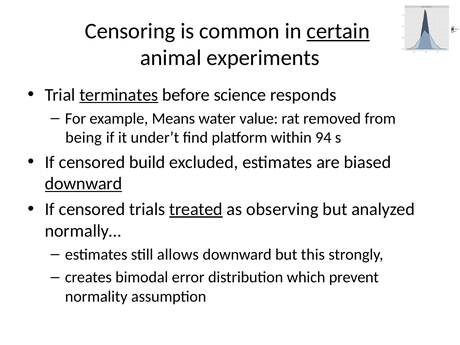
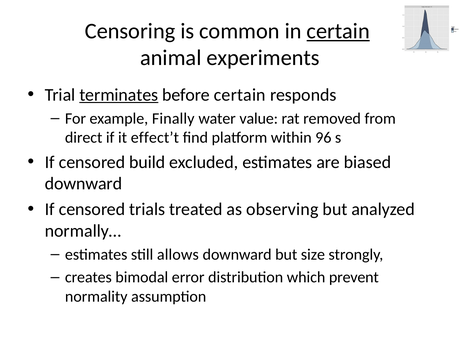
before science: science -> certain (240, 95)
Means: Means -> Finally (173, 119)
being: being -> direct (84, 138)
under’t: under’t -> effect’t (155, 138)
94: 94 -> 96 (323, 138)
downward underline: present -> none (84, 184)
treated underline: present -> none (196, 209)
this: this -> size (313, 255)
